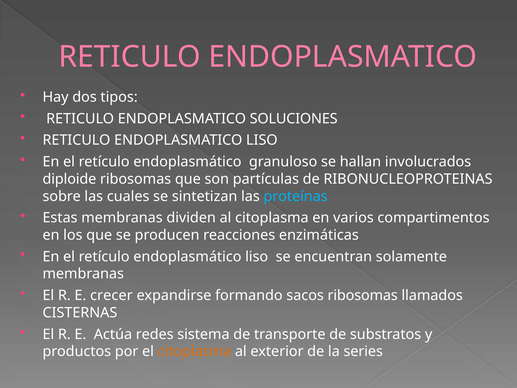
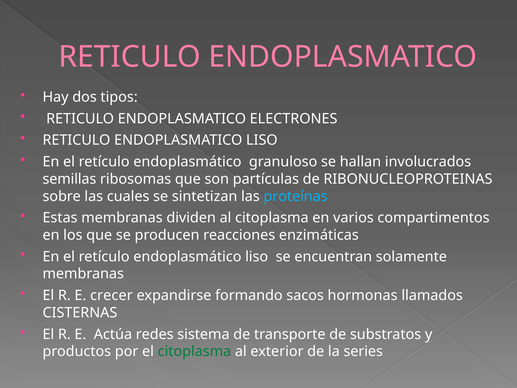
SOLUCIONES: SOLUCIONES -> ELECTRONES (294, 119)
diploide: diploide -> semillas (69, 179)
sacos ribosomas: ribosomas -> hormonas (363, 295)
citoplasma colour: orange -> green (194, 351)
